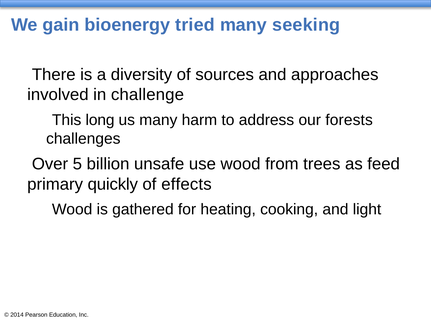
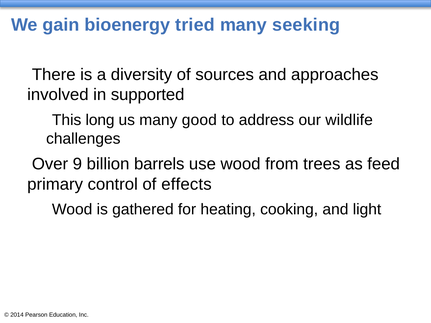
challenge: challenge -> supported (148, 95)
harm: harm -> good (199, 120)
forests: forests -> wildlife (349, 120)
5: 5 -> 9 (77, 164)
unsafe: unsafe -> barrels (159, 164)
quickly: quickly -> control (113, 184)
